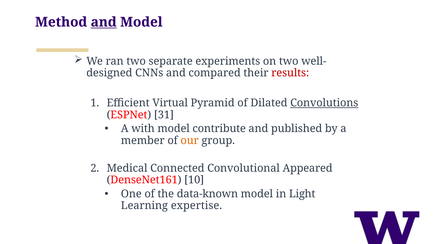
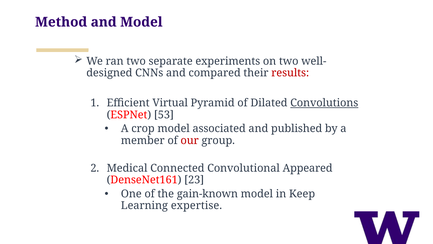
and underline: present -> none (104, 22)
31: 31 -> 53 (164, 115)
with: with -> crop (143, 129)
contribute: contribute -> associated (219, 129)
our colour: orange -> red (190, 140)
10: 10 -> 23 (194, 180)
data-known: data-known -> gain-known (207, 194)
Light: Light -> Keep (302, 194)
